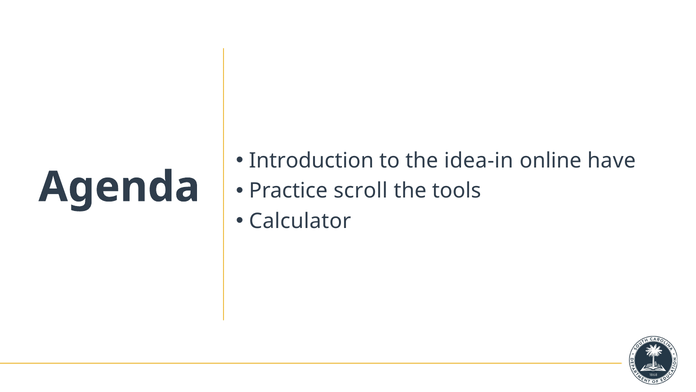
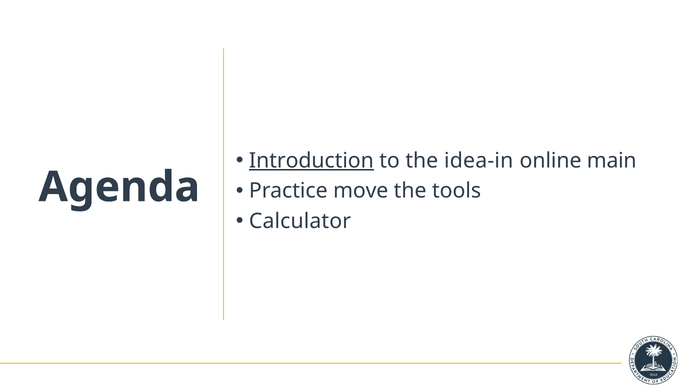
Introduction underline: none -> present (311, 160)
have: have -> main (612, 160)
scroll: scroll -> move (361, 191)
